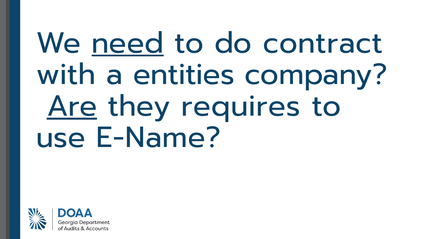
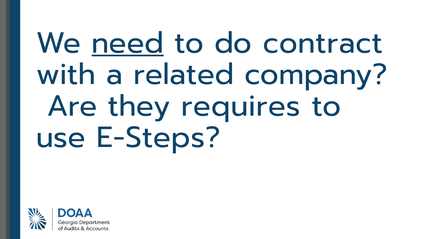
entities: entities -> related (184, 74)
Are underline: present -> none (72, 106)
E-Name: E-Name -> E-Steps (158, 137)
